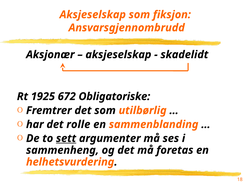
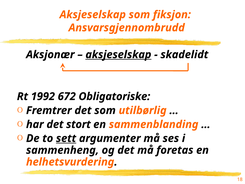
aksjeselskap underline: none -> present (118, 55)
1925: 1925 -> 1992 (43, 96)
rolle: rolle -> stort (78, 124)
